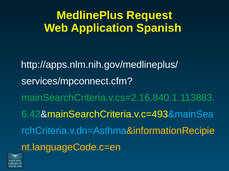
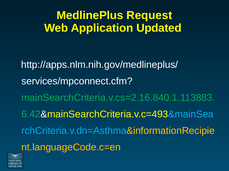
Spanish: Spanish -> Updated (159, 28)
